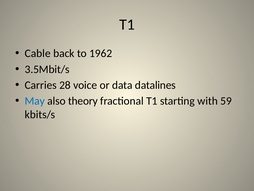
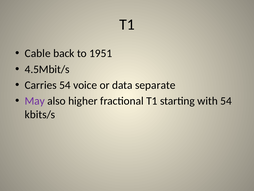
1962: 1962 -> 1951 (101, 53)
3.5Mbit/s: 3.5Mbit/s -> 4.5Mbit/s (47, 69)
Carries 28: 28 -> 54 (65, 85)
datalines: datalines -> separate (155, 85)
May colour: blue -> purple (35, 101)
theory: theory -> higher (83, 101)
with 59: 59 -> 54 (226, 101)
